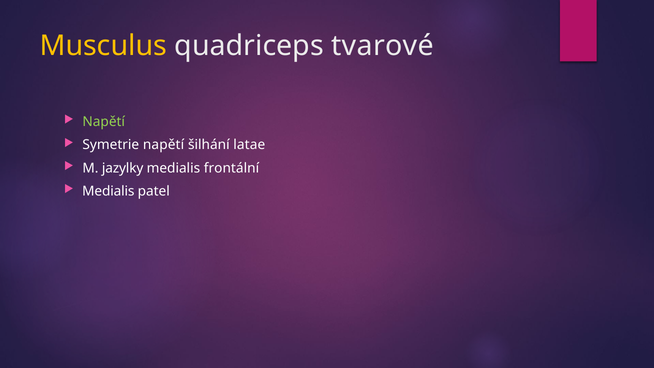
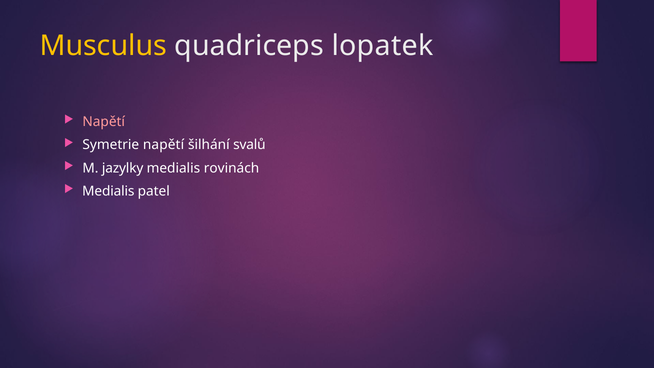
tvarové: tvarové -> lopatek (383, 46)
Napětí colour: light green -> pink (104, 122)
latae: latae -> svalů (249, 145)
frontální: frontální -> rovinách (232, 168)
